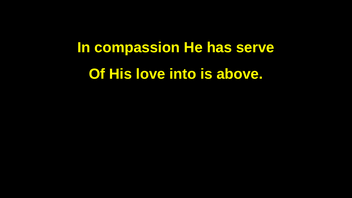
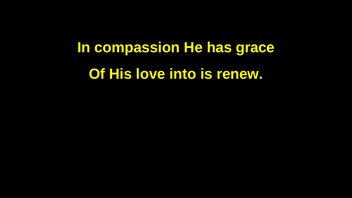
serve: serve -> grace (255, 48)
above: above -> renew (240, 74)
